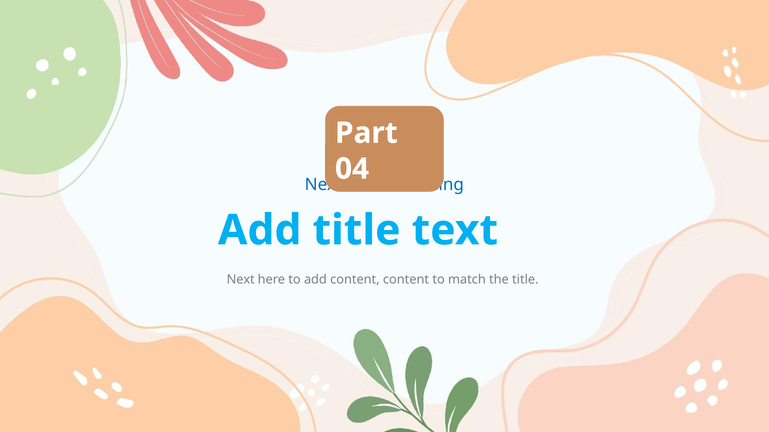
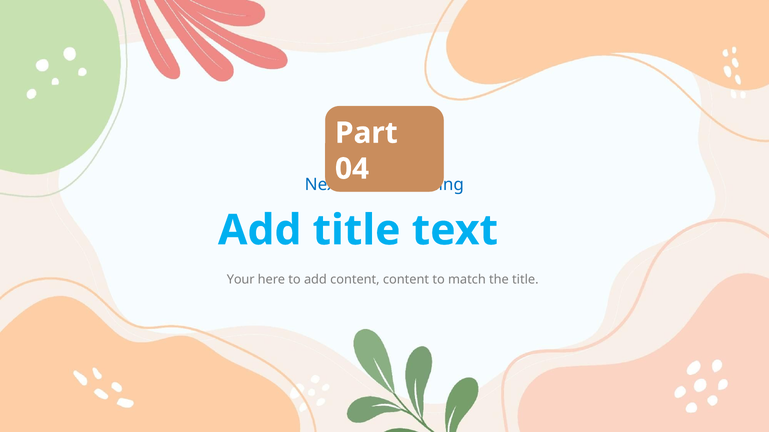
Next: Next -> Your (241, 280)
